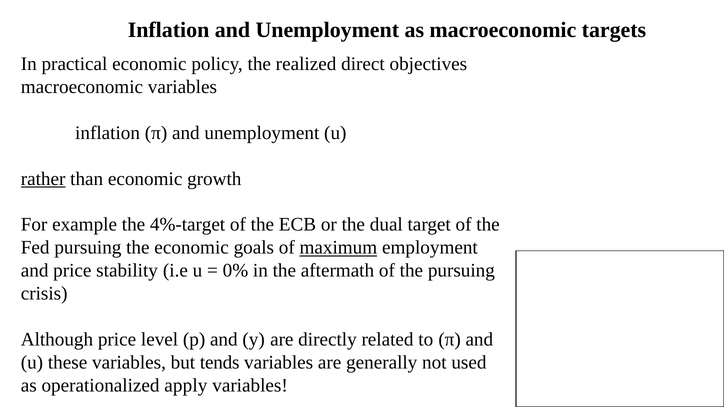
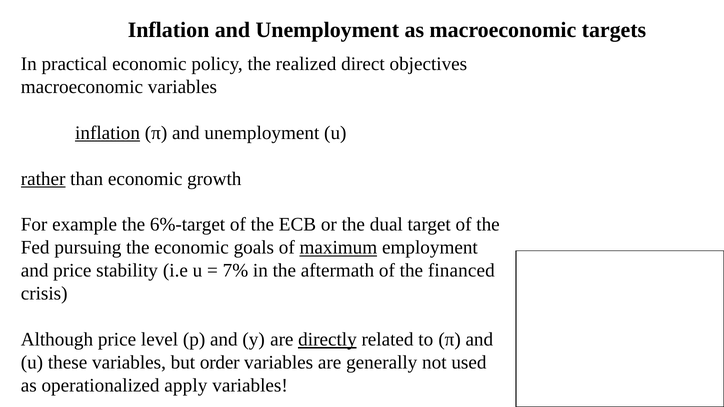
inflation underline: none -> present (108, 133)
4%-target: 4%-target -> 6%-target (188, 225)
0%: 0% -> 7% (235, 271)
the pursuing: pursuing -> financed (461, 271)
directly underline: none -> present (327, 340)
tends: tends -> order (220, 363)
